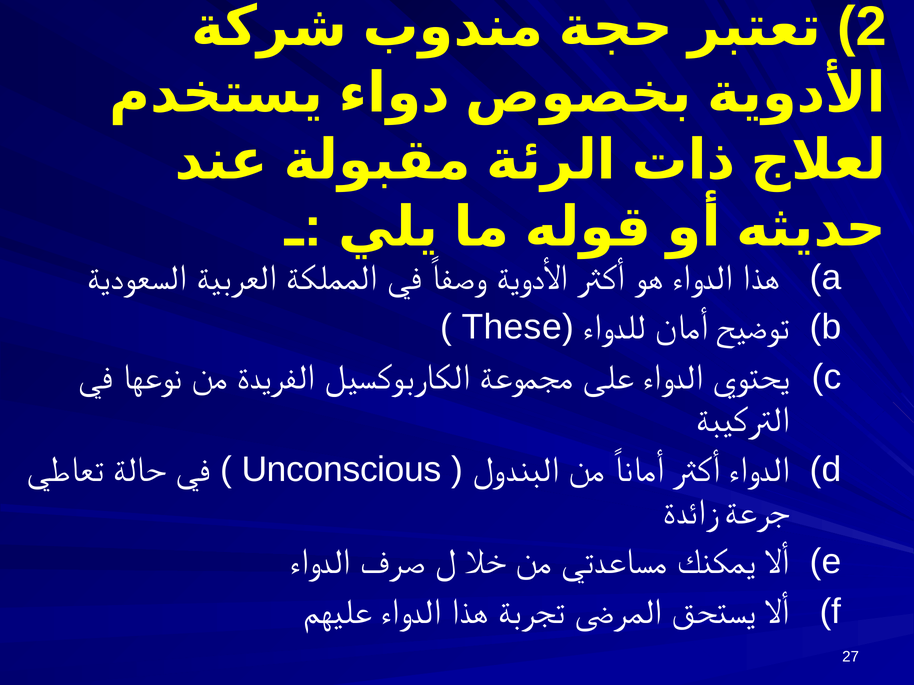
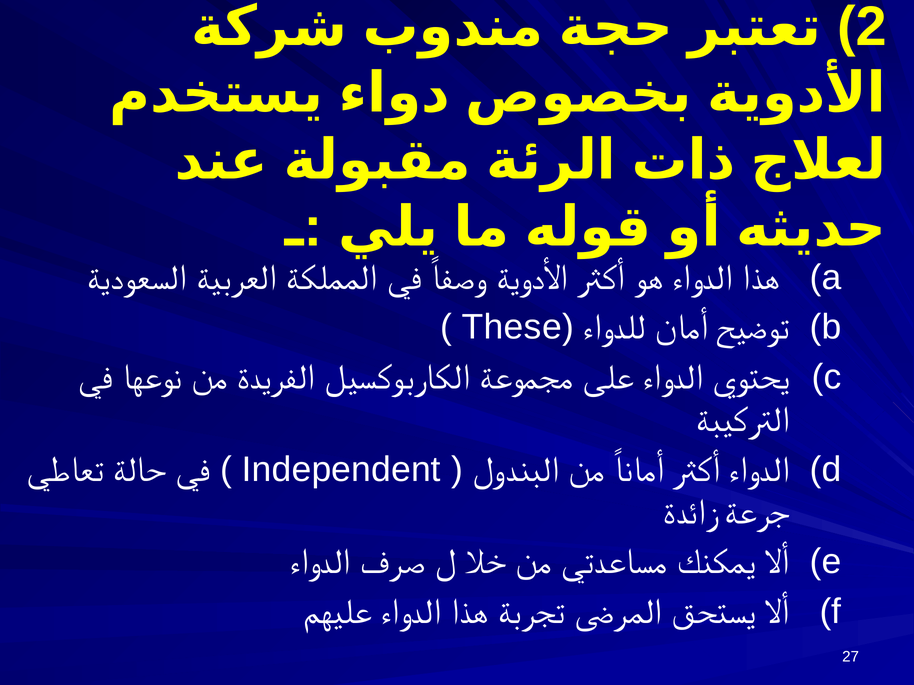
Unconscious: Unconscious -> Independent (341, 470)
